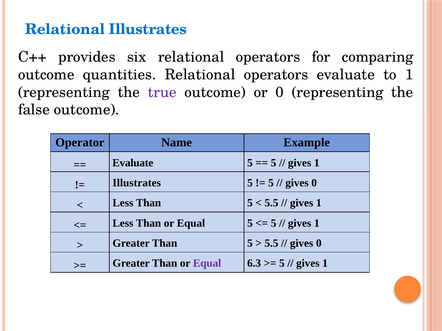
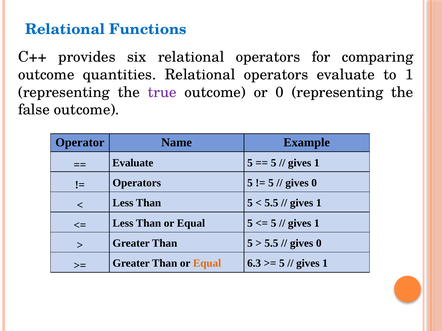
Relational Illustrates: Illustrates -> Functions (148, 29)
Illustrates: Illustrates -> Operators (137, 183)
Equal colour: purple -> orange (207, 264)
